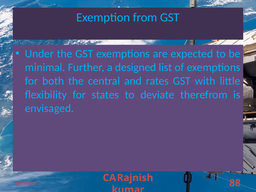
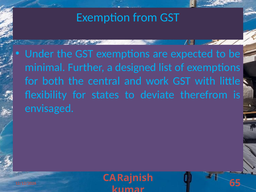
rates: rates -> work (157, 81)
88: 88 -> 65 (235, 183)
